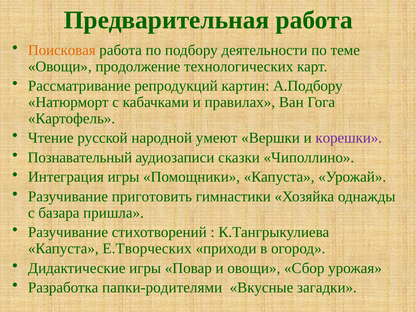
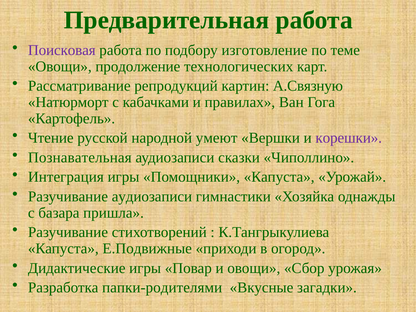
Поисковая colour: orange -> purple (62, 50)
деятельности: деятельности -> изготовление (265, 50)
А.Подбору: А.Подбору -> А.Связную (308, 86)
Познавательный: Познавательный -> Познавательная (80, 157)
Разучивание приготовить: приготовить -> аудиозаписи (152, 197)
Е.Творческих: Е.Творческих -> Е.Подвижные (147, 249)
